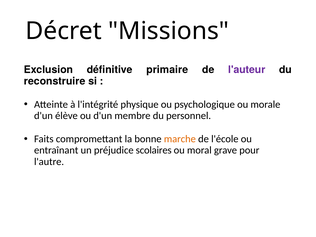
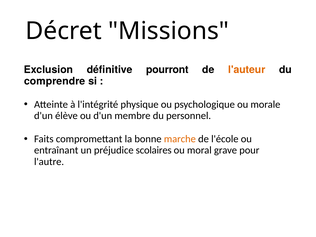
primaire: primaire -> pourront (167, 70)
l'auteur colour: purple -> orange (247, 70)
reconstruire: reconstruire -> comprendre (55, 81)
